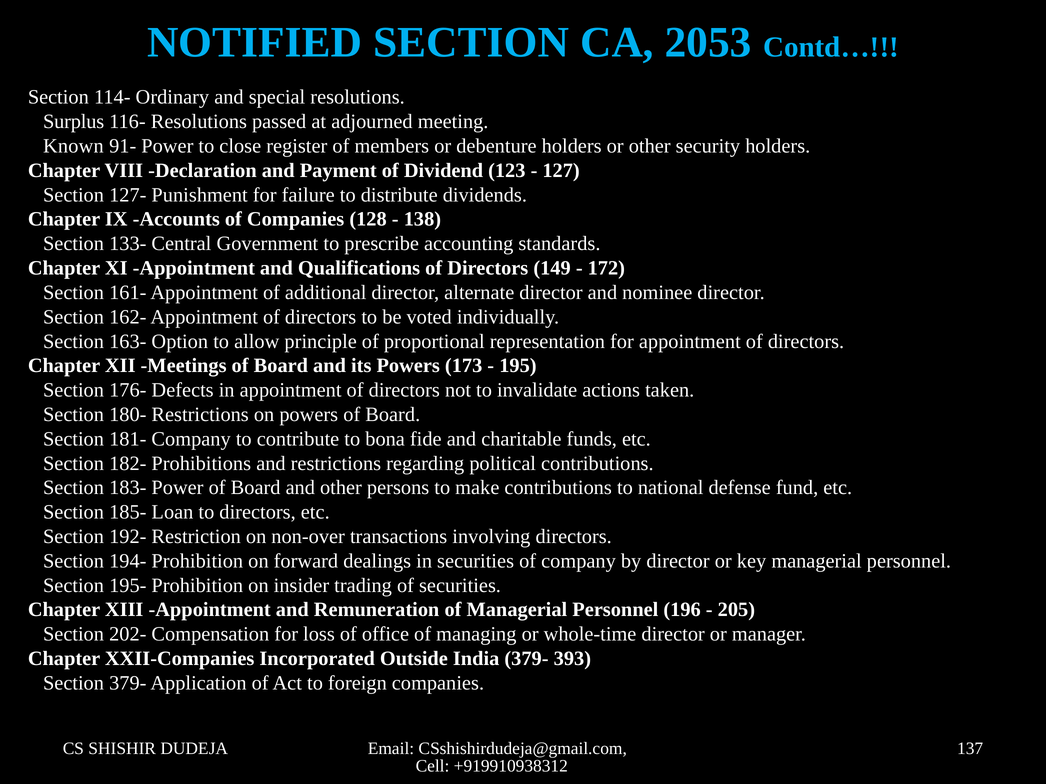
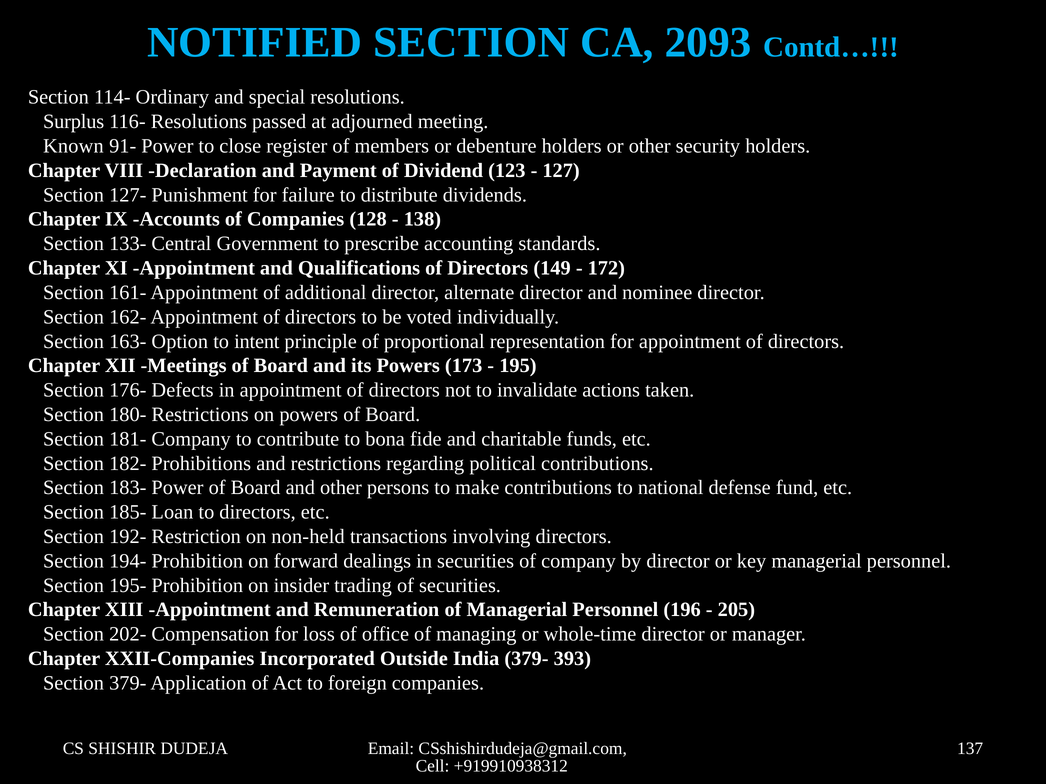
2053: 2053 -> 2093 (708, 42)
allow: allow -> intent (257, 342)
non-over: non-over -> non-held (308, 537)
